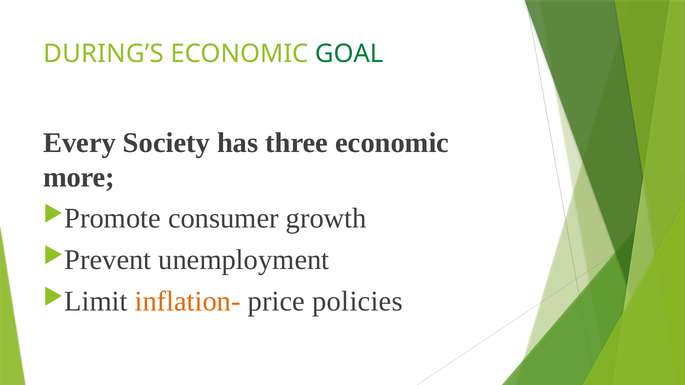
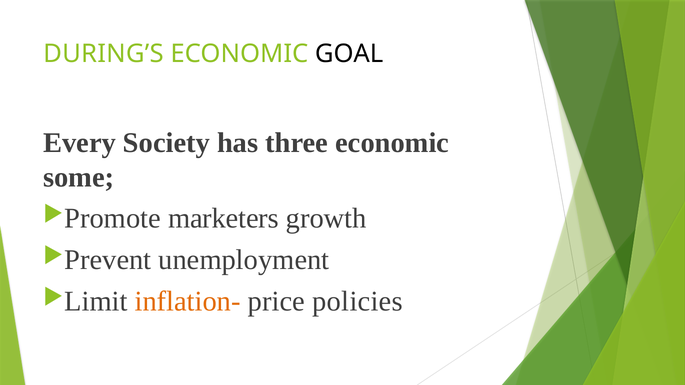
GOAL colour: green -> black (349, 54)
more: more -> some (79, 177)
consumer: consumer -> marketers (223, 219)
